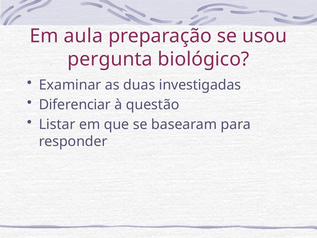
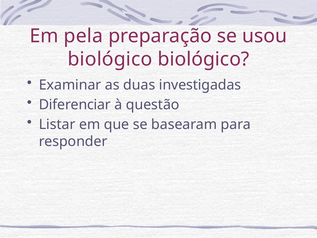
aula: aula -> pela (83, 36)
pergunta: pergunta -> biológico (110, 59)
